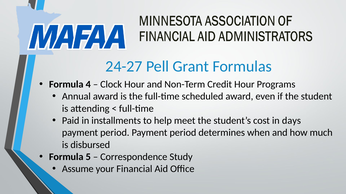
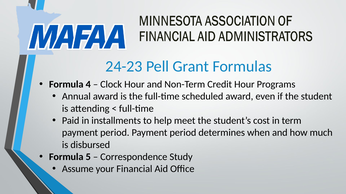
24-27: 24-27 -> 24-23 (124, 67)
days: days -> term (292, 121)
